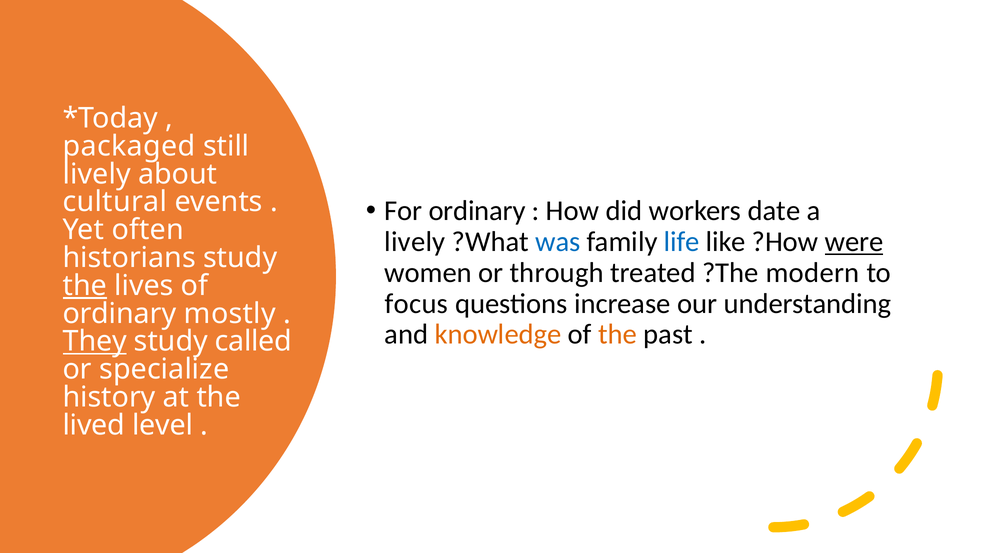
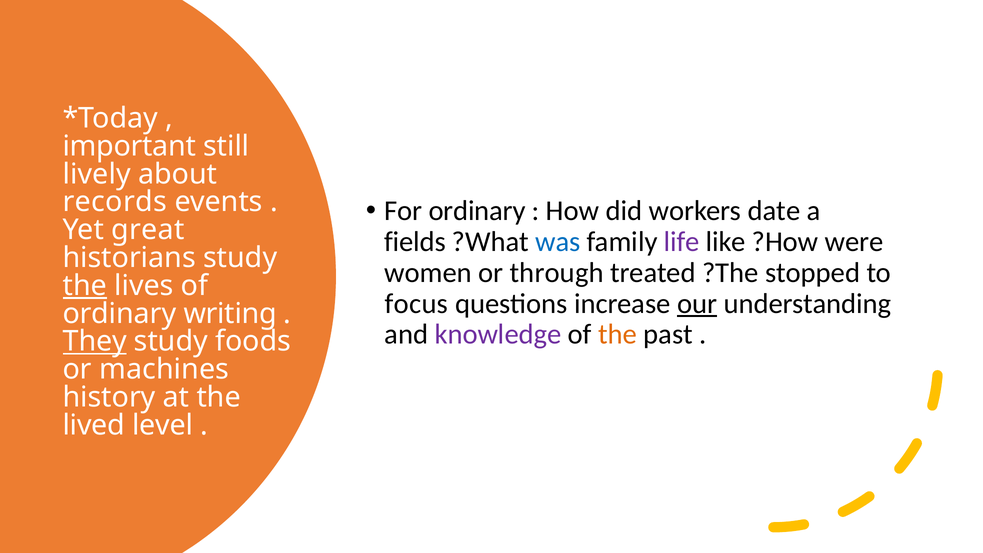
packaged: packaged -> important (129, 146)
cultural: cultural -> records (115, 202)
often: often -> great (148, 230)
lively: lively -> fields (415, 242)
life colour: blue -> purple (682, 242)
were underline: present -> none (854, 242)
modern: modern -> stopped (813, 273)
our underline: none -> present (697, 304)
mostly: mostly -> writing (230, 314)
knowledge colour: orange -> purple (498, 334)
called: called -> foods (253, 341)
specialize: specialize -> machines (164, 369)
